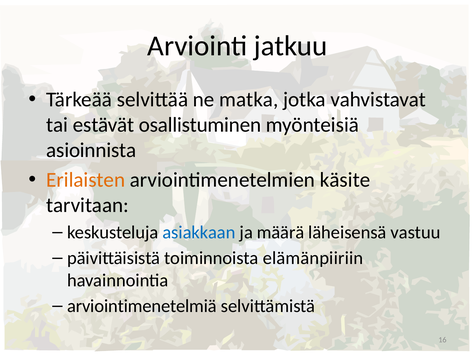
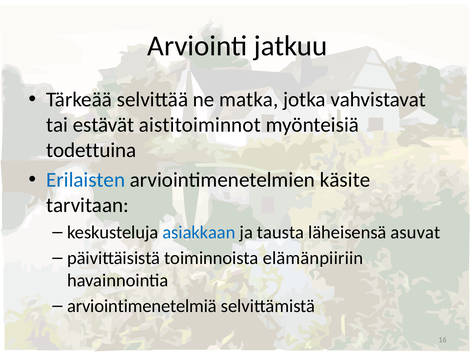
osallistuminen: osallistuminen -> aistitoiminnot (200, 125)
asioinnista: asioinnista -> todettuina (91, 150)
Erilaisten colour: orange -> blue (86, 180)
määrä: määrä -> tausta (281, 233)
vastuu: vastuu -> asuvat (416, 233)
